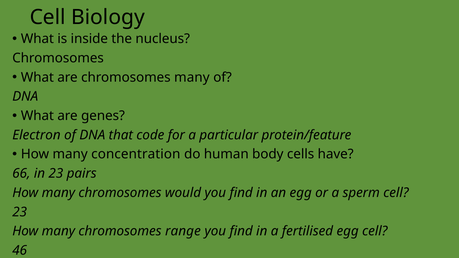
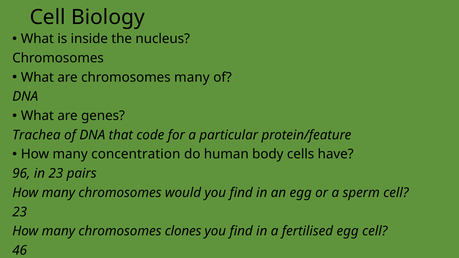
Electron: Electron -> Trachea (36, 135)
66: 66 -> 96 (21, 174)
range: range -> clones (183, 231)
